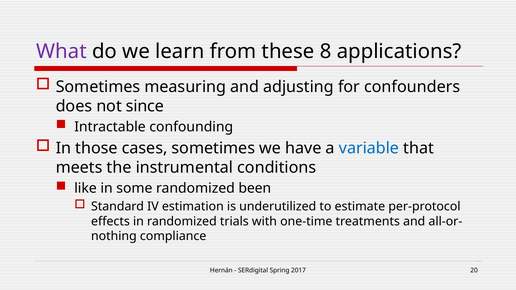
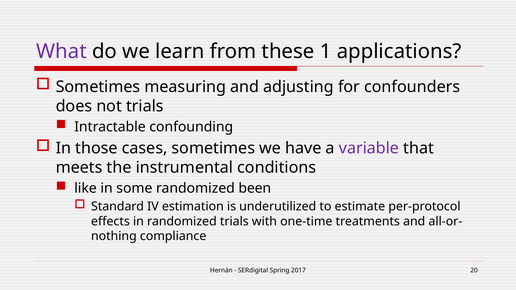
8: 8 -> 1 (326, 52)
not since: since -> trials (145, 106)
variable colour: blue -> purple (369, 148)
